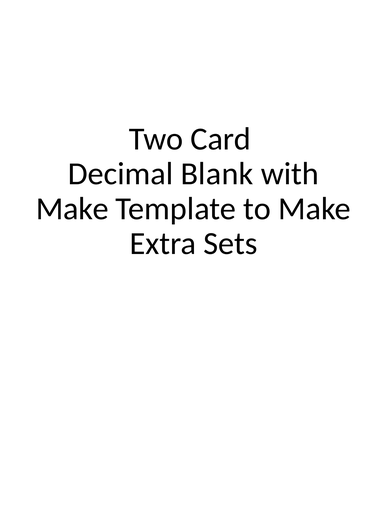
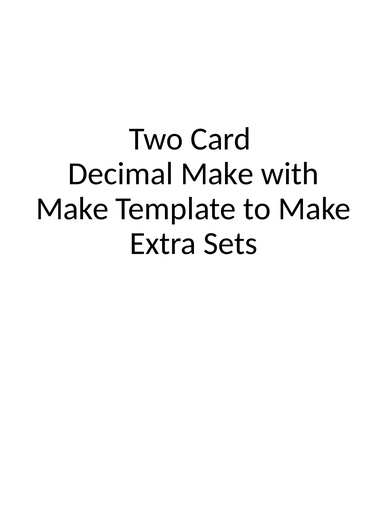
Decimal Blank: Blank -> Make (217, 174)
